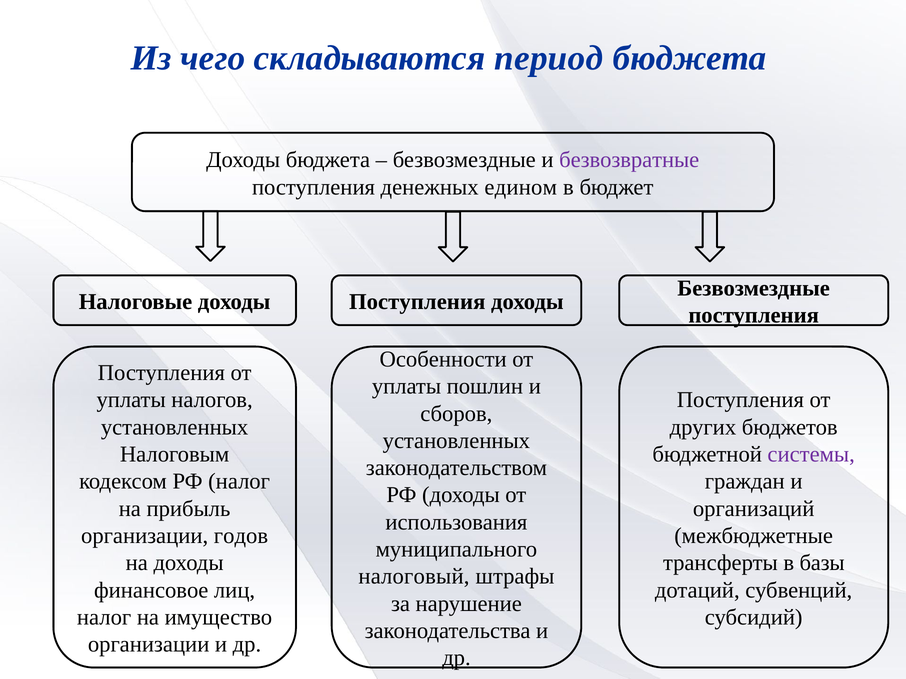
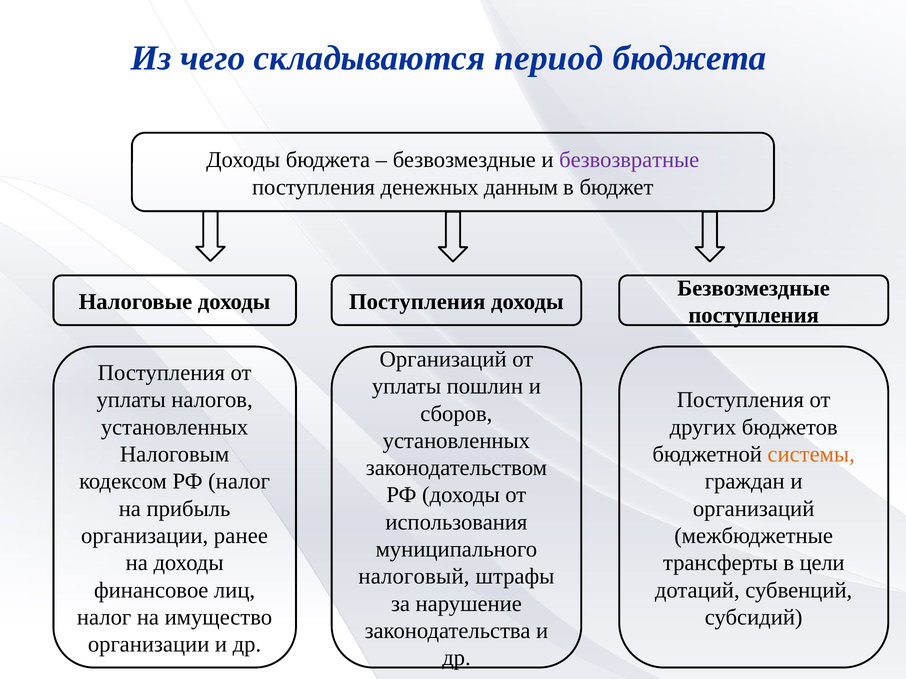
едином: едином -> данным (521, 187)
Особенности: Особенности -> Организаций (443, 359)
системы colour: purple -> orange (811, 455)
годов: годов -> ранее (241, 536)
базы: базы -> цели (822, 563)
